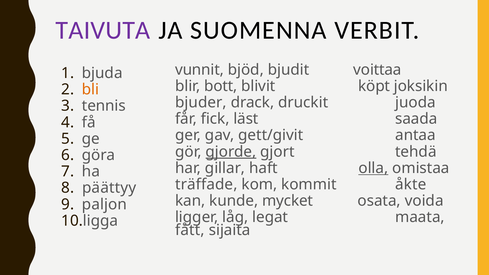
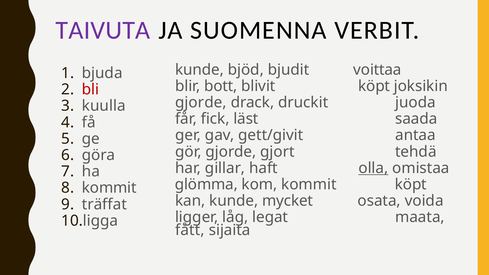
vunnit: vunnit -> kunde (199, 70)
bli colour: orange -> red (91, 90)
bjuder: bjuder -> gjorde (201, 102)
tennis: tennis -> kuulla (104, 106)
gjorde underline: present -> none (231, 152)
träffade: träffade -> glömma (206, 185)
kommit åkte: åkte -> köpt (411, 185)
päättyy: päättyy -> kommit (109, 188)
paljon: paljon -> träffat (104, 204)
